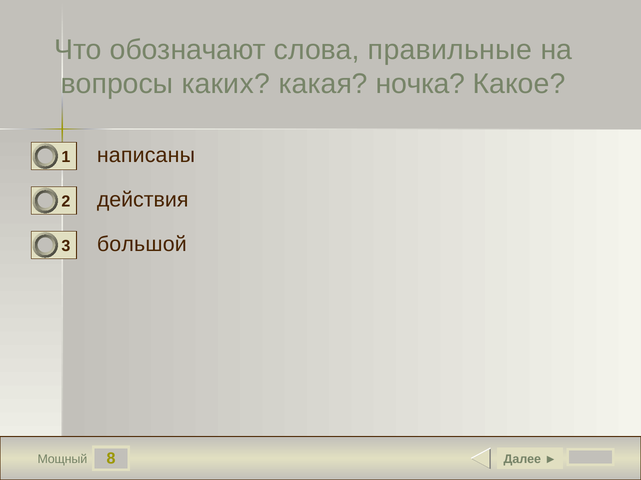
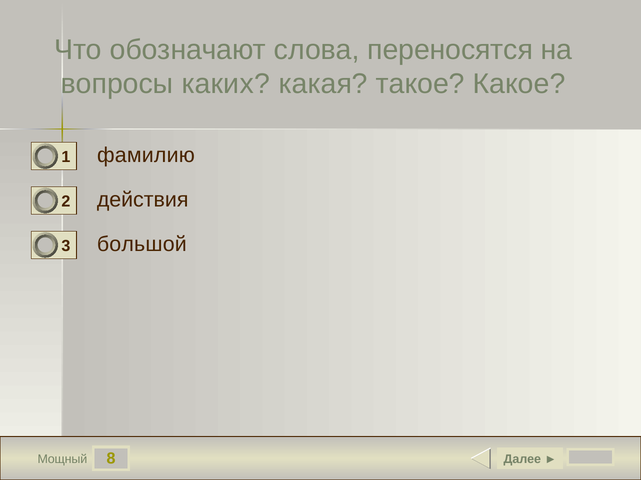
правильные: правильные -> переносятся (450, 50)
ночка: ночка -> такое (420, 84)
написаны: написаны -> фамилию (146, 156)
